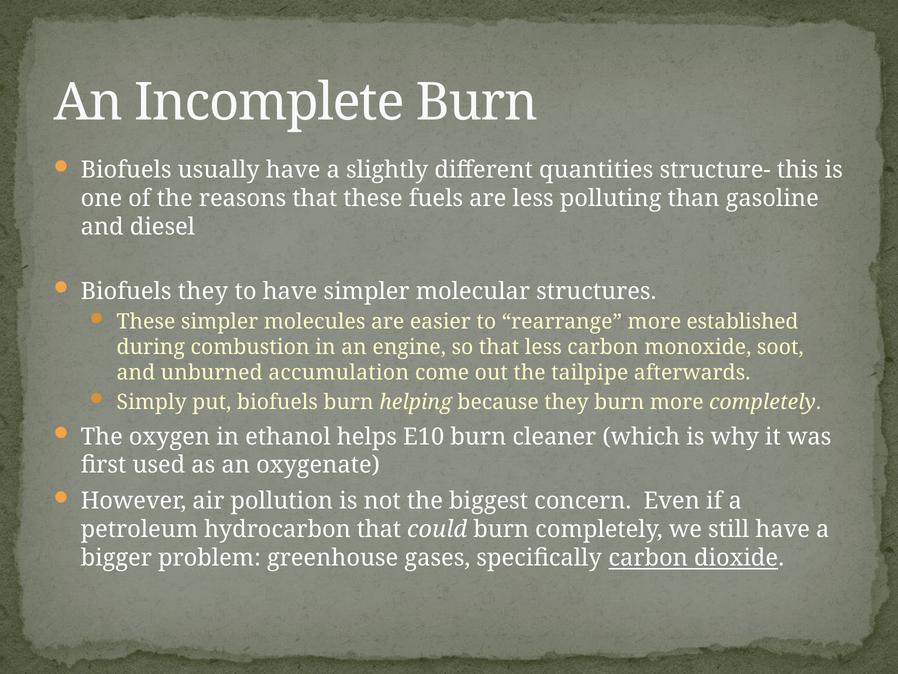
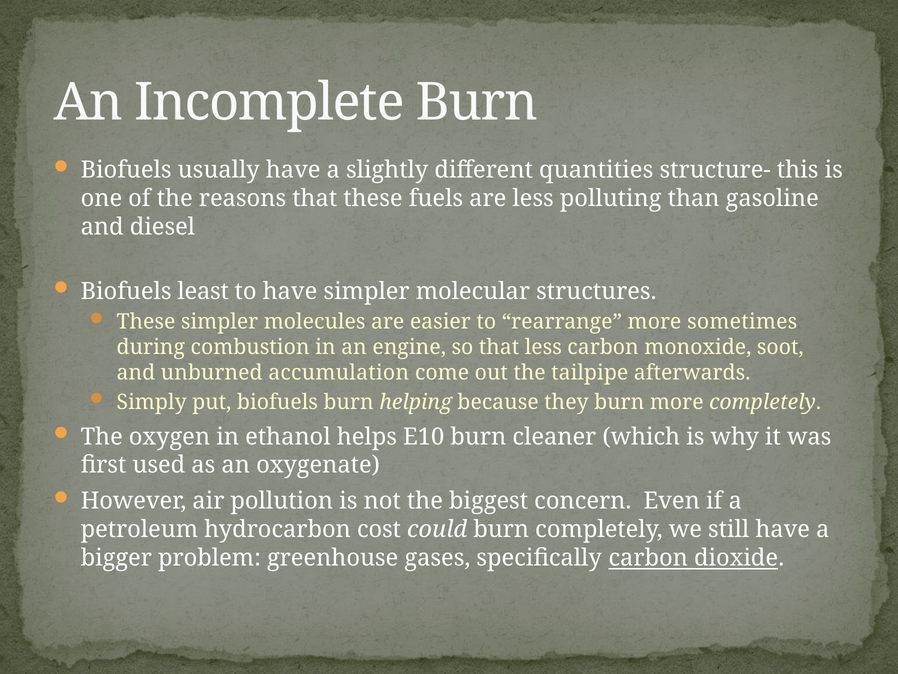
Biofuels they: they -> least (203, 291)
established: established -> sometimes (742, 322)
hydrocarbon that: that -> cost (379, 529)
